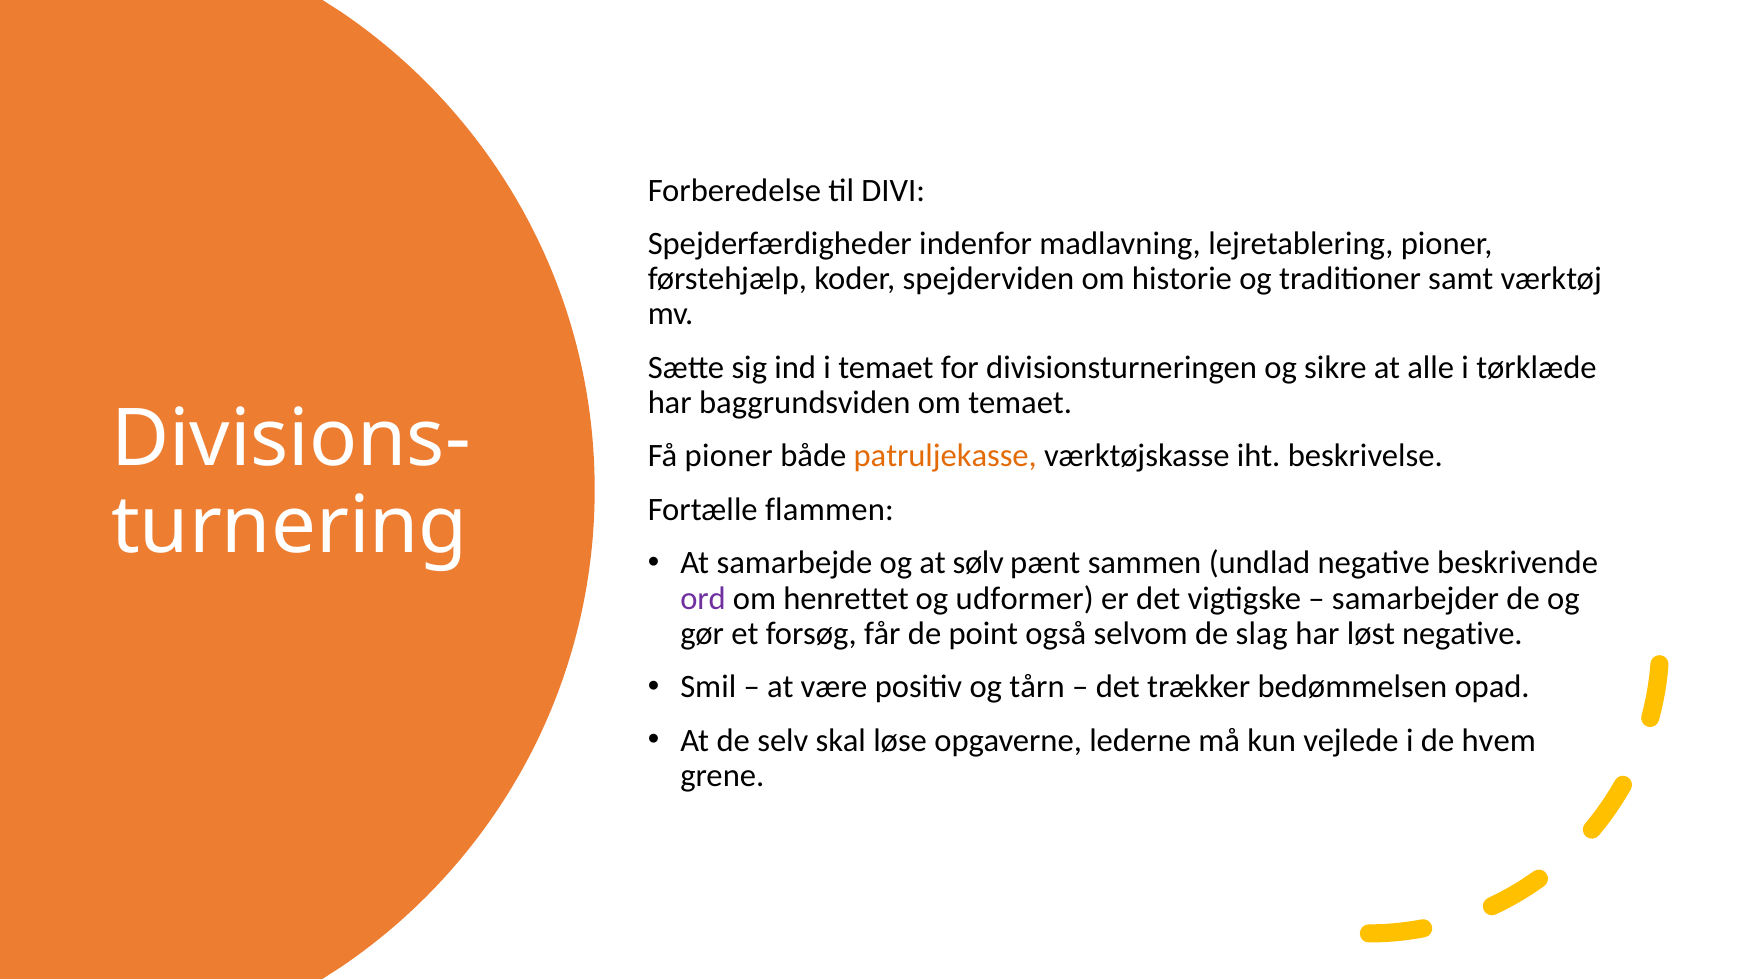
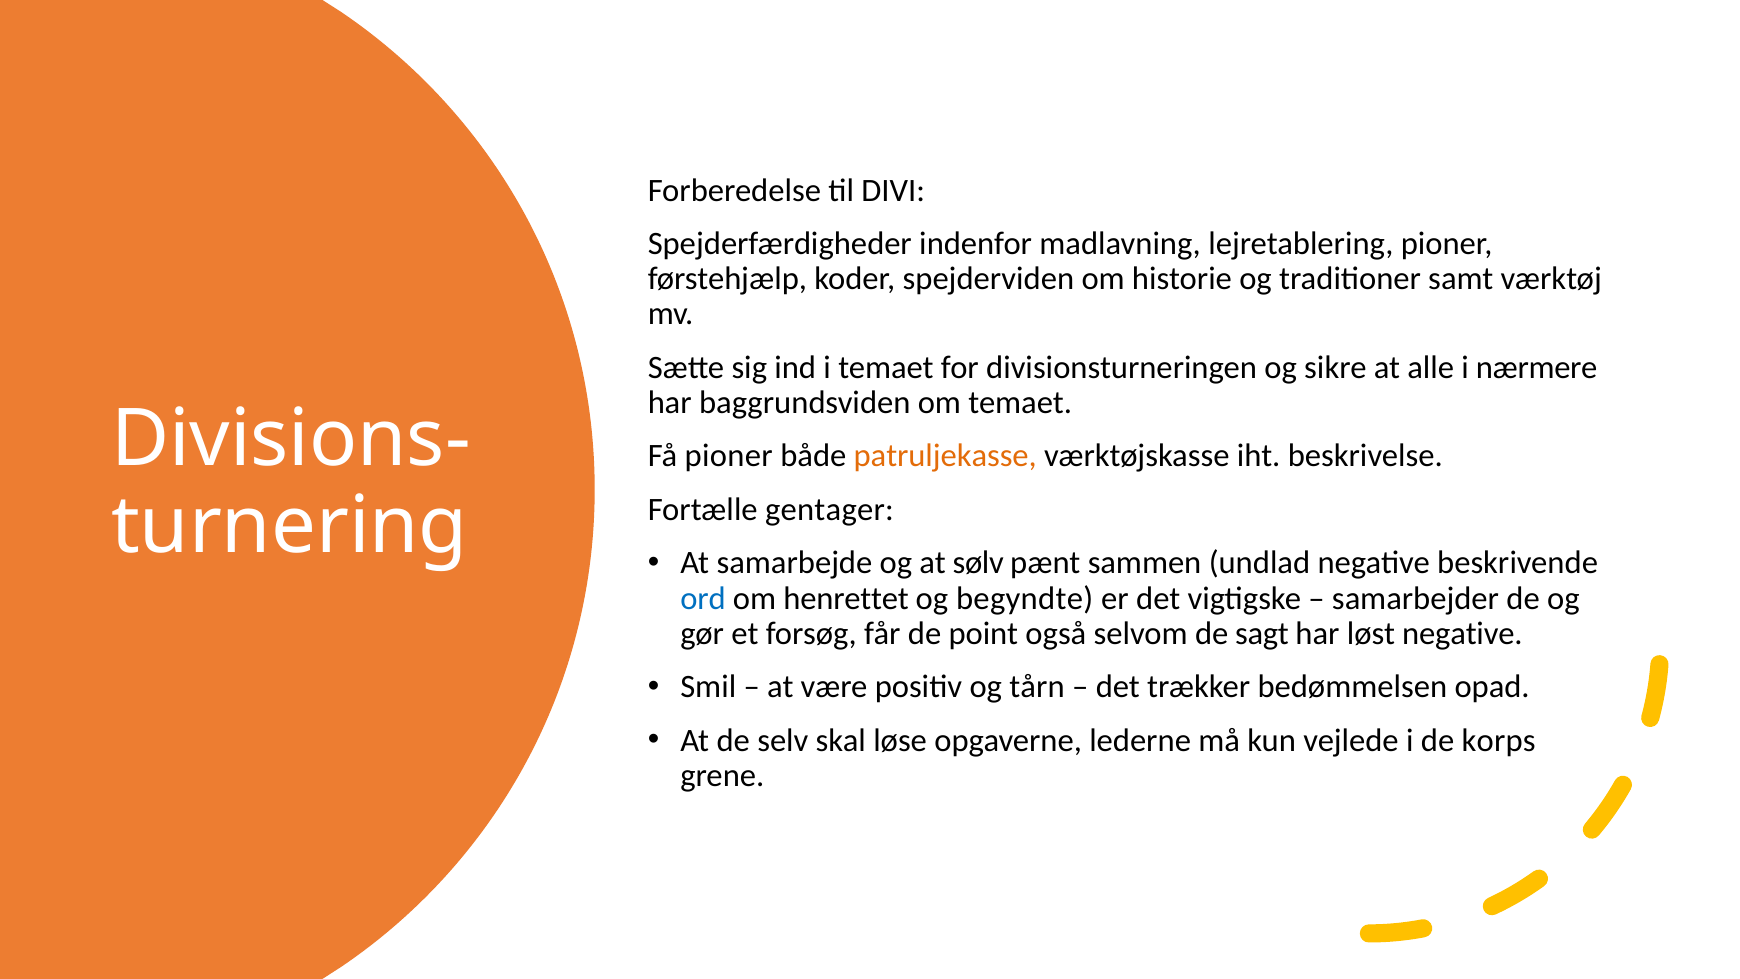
tørklæde: tørklæde -> nærmere (1537, 367)
flammen: flammen -> gentager (829, 509)
ord colour: purple -> blue (703, 598)
udformer: udformer -> begyndte (1025, 598)
slag: slag -> sagt (1262, 633)
hvem: hvem -> korps (1499, 740)
